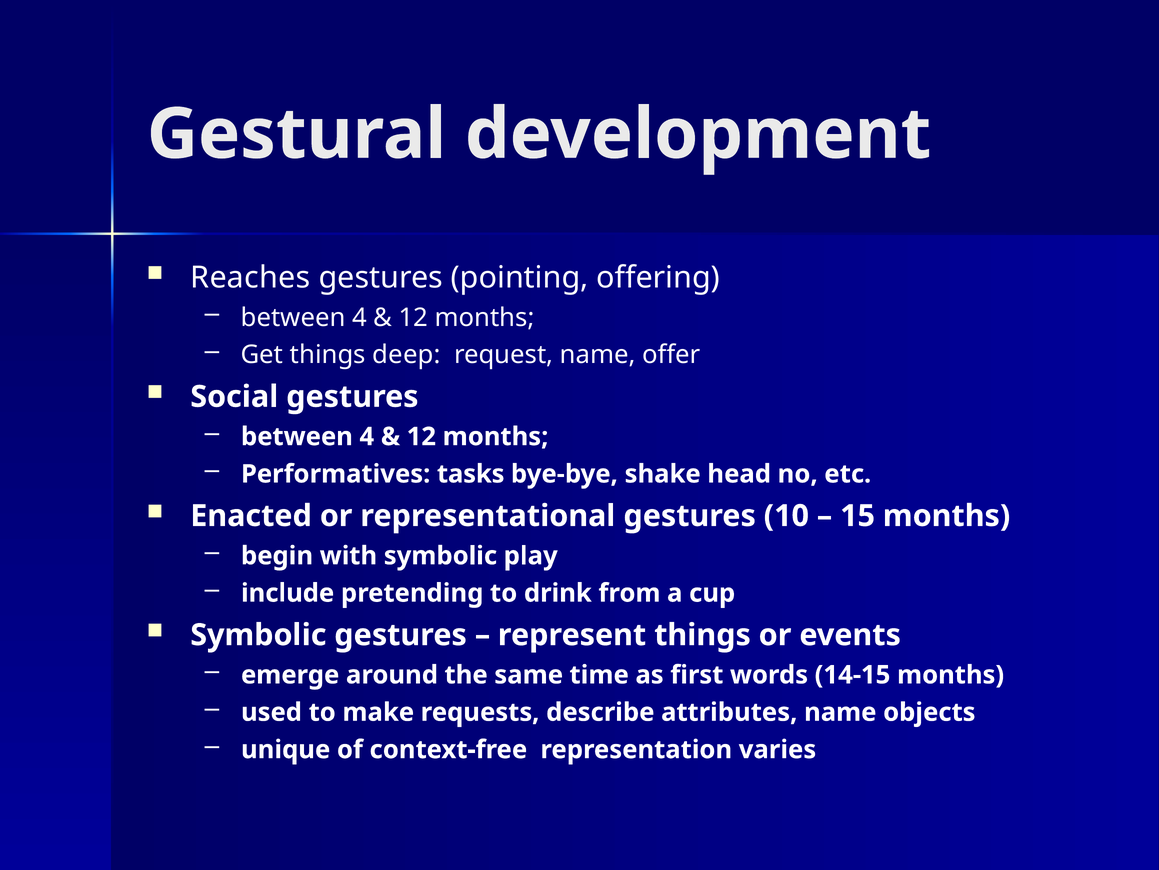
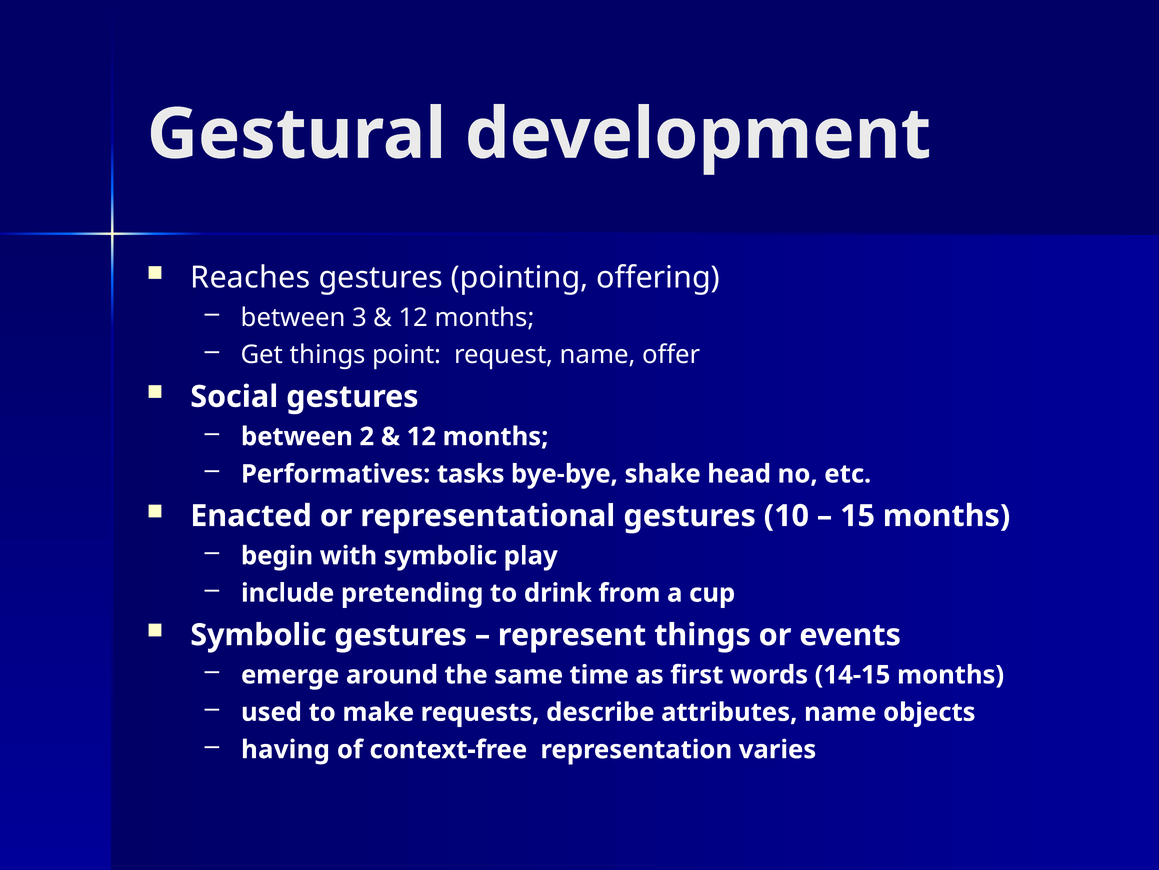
4: 4 -> 3 (359, 317)
deep: deep -> point (407, 355)
4: 4 -> 2 (367, 436)
unique: unique -> having (285, 749)
